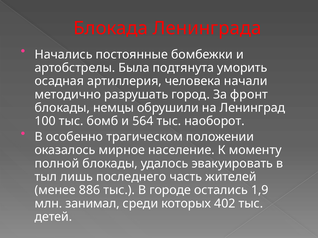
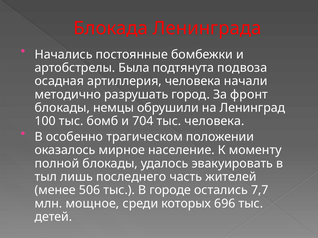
уморить: уморить -> подвоза (242, 68)
564: 564 -> 704 (143, 121)
тыс наоборот: наоборот -> человека (214, 121)
886: 886 -> 506 (90, 191)
1,9: 1,9 -> 7,7 (260, 191)
занимал: занимал -> мощное (92, 204)
402: 402 -> 696 (225, 204)
